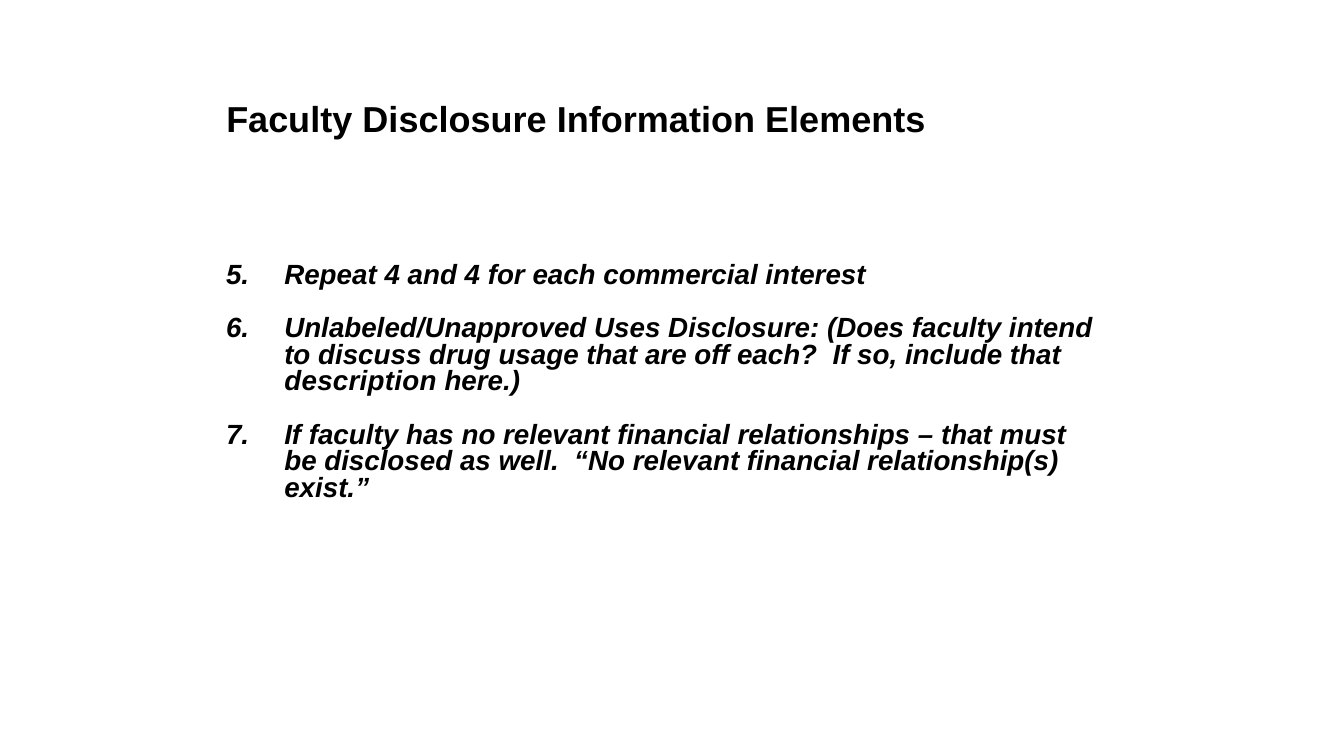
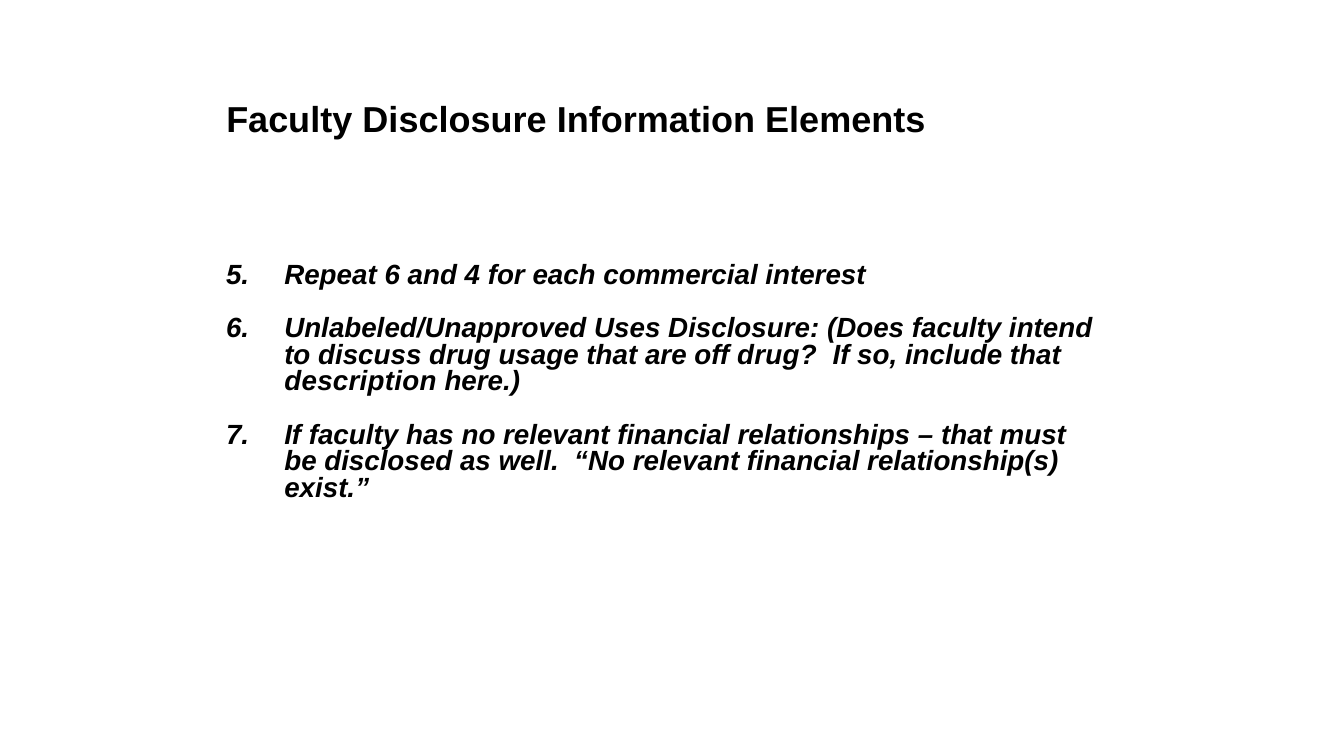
Repeat 4: 4 -> 6 (392, 275)
off each: each -> drug (777, 355)
